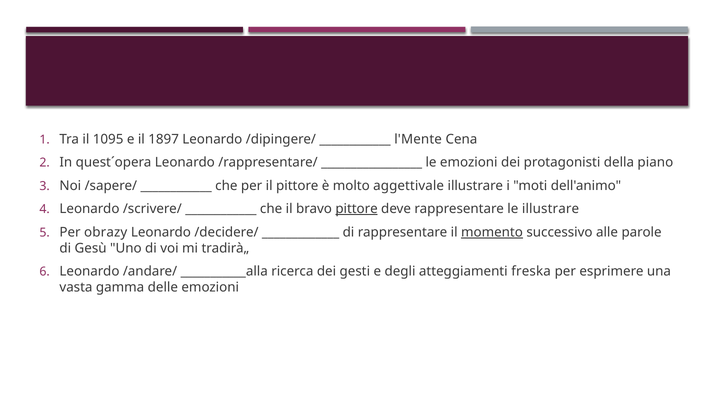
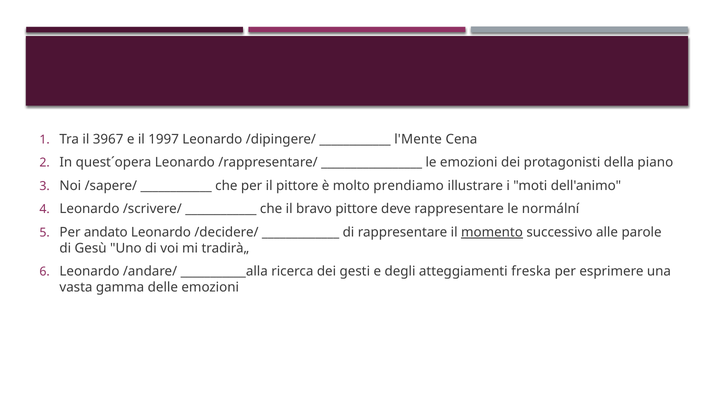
1095: 1095 -> 3967 (108, 139)
1897: 1897 -> 1997 (164, 139)
aggettivale: aggettivale -> prendiamo (409, 185)
pittore underline: present -> none (357, 209)
le illustrare: illustrare -> normální (551, 209)
obrazy: obrazy -> andato (106, 232)
